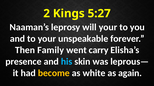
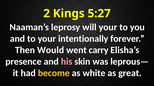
unspeakable: unspeakable -> intentionally (83, 39)
Family: Family -> Would (51, 50)
his colour: light blue -> pink (67, 62)
again: again -> great (130, 74)
